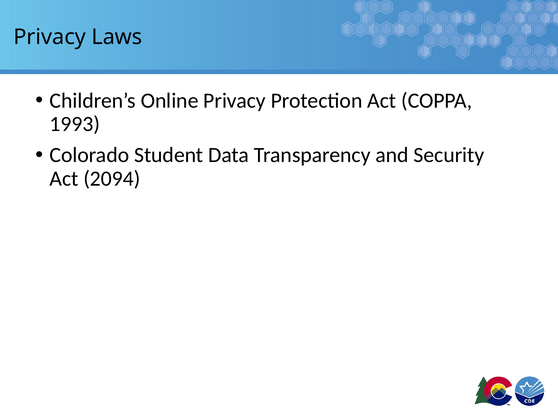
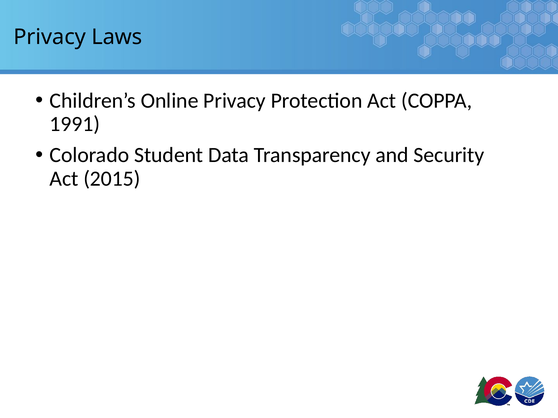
1993: 1993 -> 1991 (75, 124)
2094: 2094 -> 2015 (112, 179)
